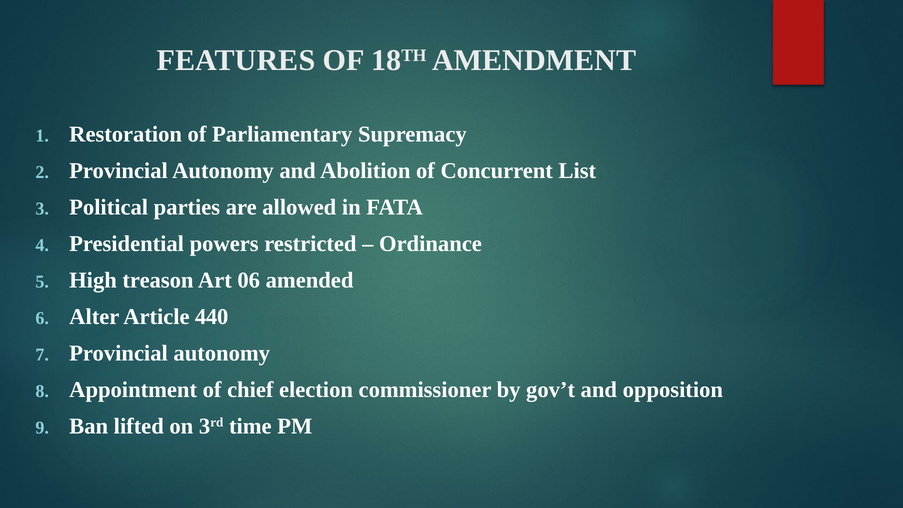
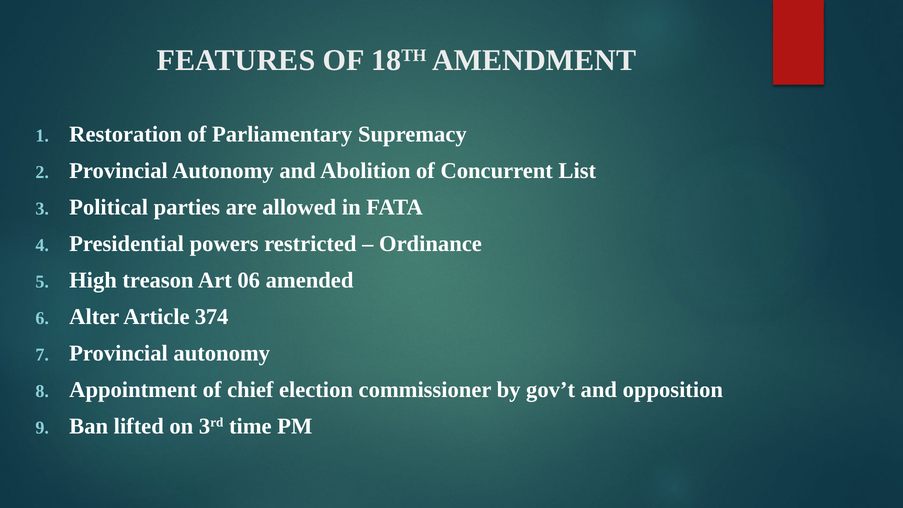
440: 440 -> 374 (212, 317)
